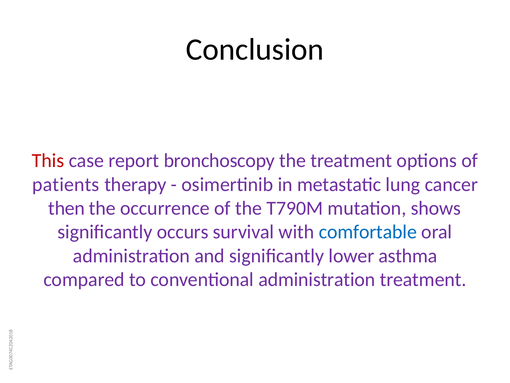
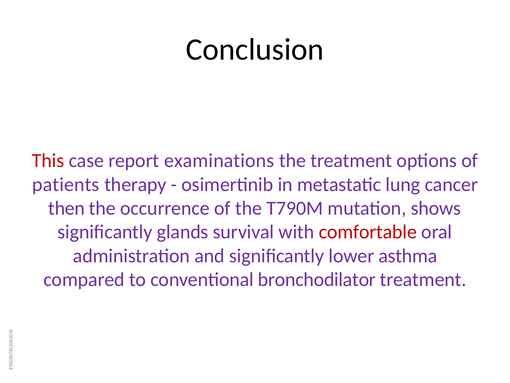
bronchoscopy: bronchoscopy -> examinations (219, 161)
occurs: occurs -> glands (183, 232)
comfortable colour: blue -> red (368, 232)
conventional administration: administration -> bronchodilator (317, 279)
